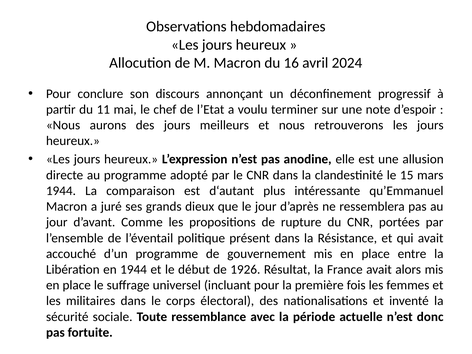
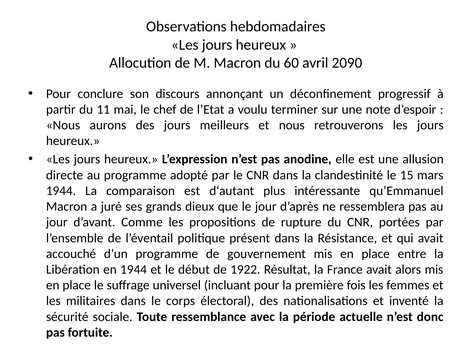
16: 16 -> 60 (291, 63)
2024: 2024 -> 2090 (347, 63)
1926: 1926 -> 1922 (245, 270)
